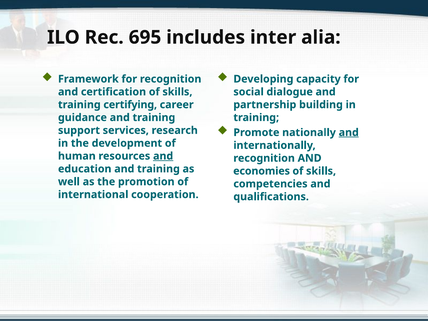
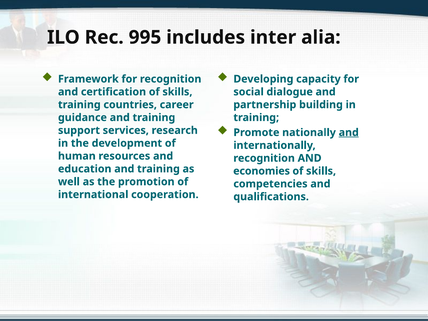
695: 695 -> 995 (145, 37)
certifying: certifying -> countries (130, 105)
and underline: present -> none (163, 156)
